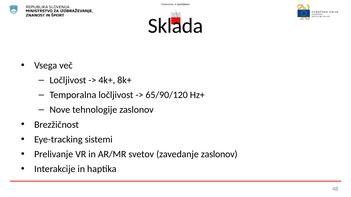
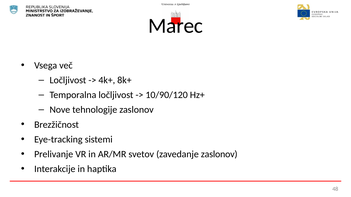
Sklada: Sklada -> Marec (176, 26)
65/90/120: 65/90/120 -> 10/90/120 (167, 95)
